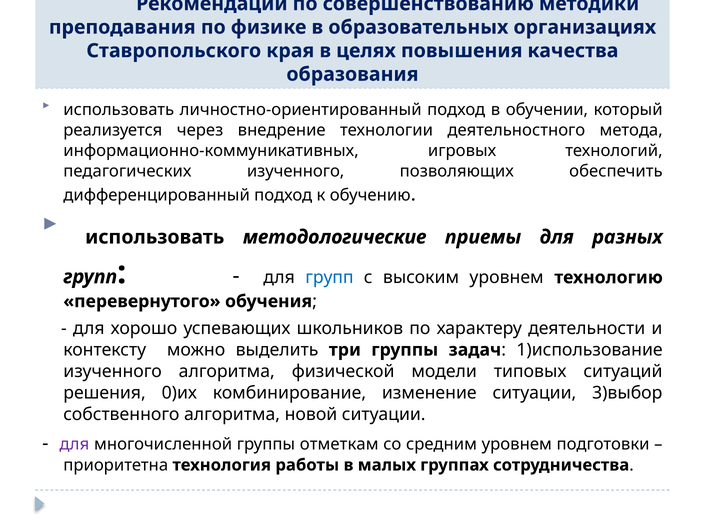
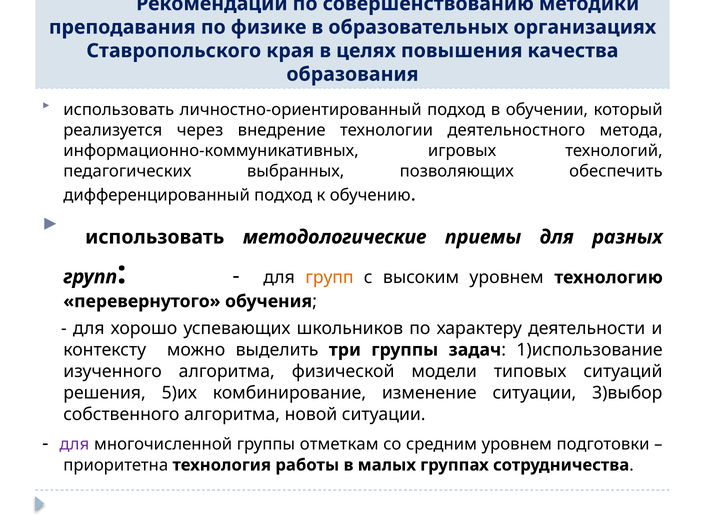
педагогических изученного: изученного -> выбранных (296, 171)
групп colour: blue -> orange (329, 277)
0)их: 0)их -> 5)их (179, 393)
